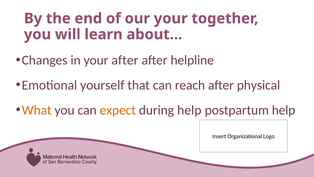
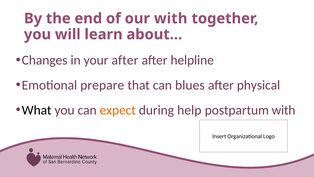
our your: your -> with (171, 18)
yourself: yourself -> prepare (102, 85)
reach: reach -> blues (190, 85)
What colour: orange -> black (37, 110)
postpartum help: help -> with (284, 110)
